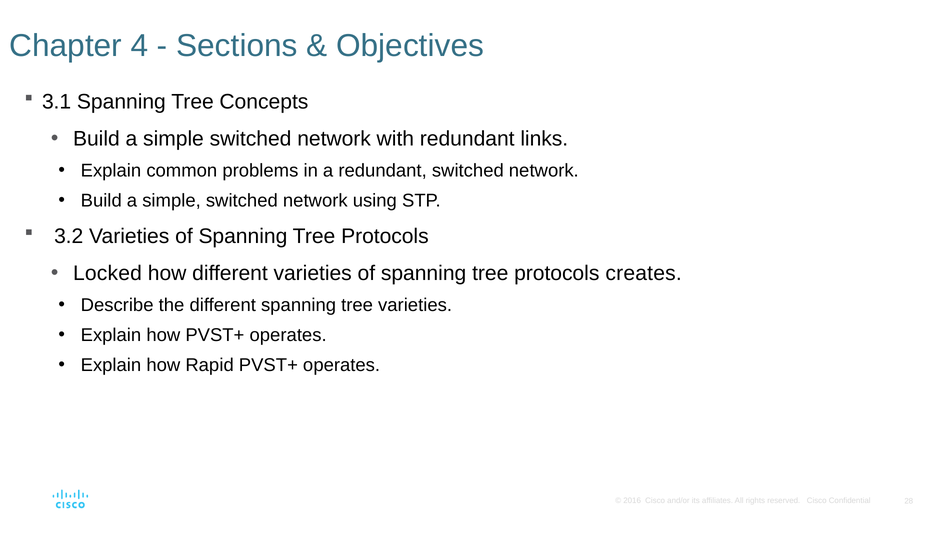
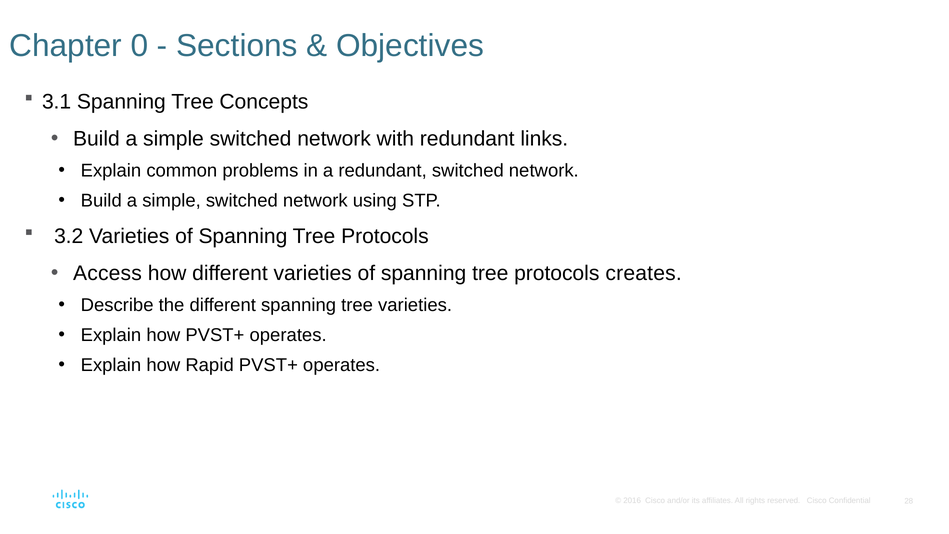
4: 4 -> 0 (140, 46)
Locked: Locked -> Access (107, 273)
